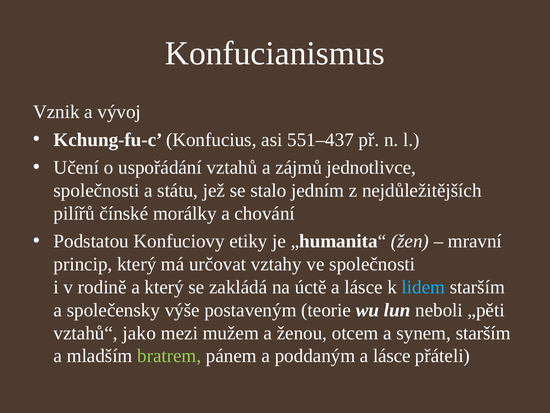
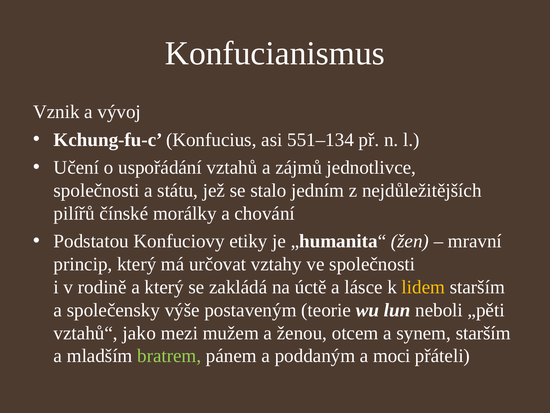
551–437: 551–437 -> 551–134 (321, 140)
lidem colour: light blue -> yellow (423, 287)
poddaným a lásce: lásce -> moci (392, 356)
